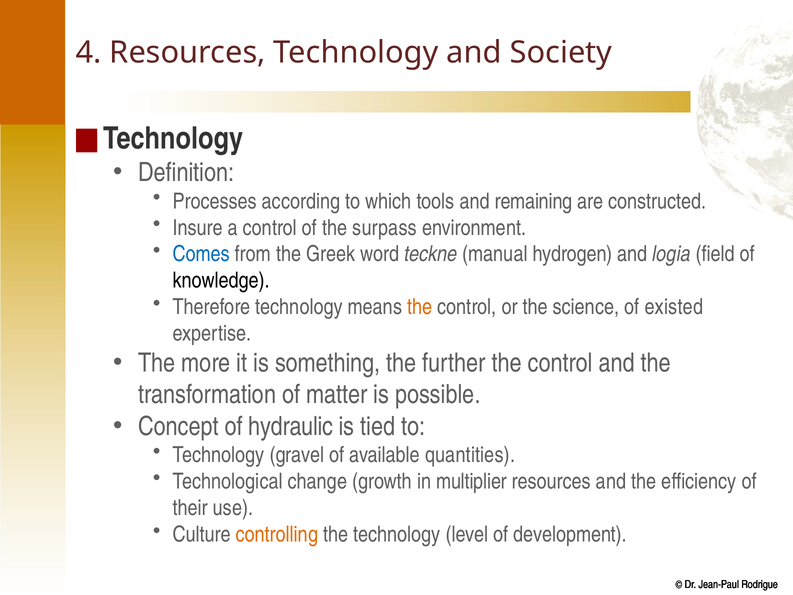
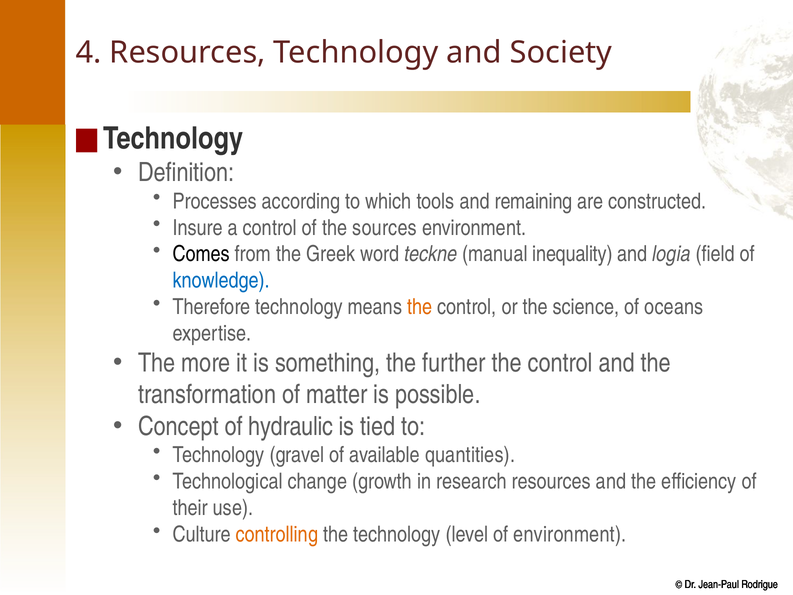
surpass: surpass -> sources (385, 228)
Comes colour: blue -> black (201, 254)
hydrogen: hydrogen -> inequality (573, 254)
knowledge colour: black -> blue (221, 281)
existed: existed -> oceans (674, 307)
multiplier: multiplier -> research (471, 481)
of development: development -> environment (570, 534)
